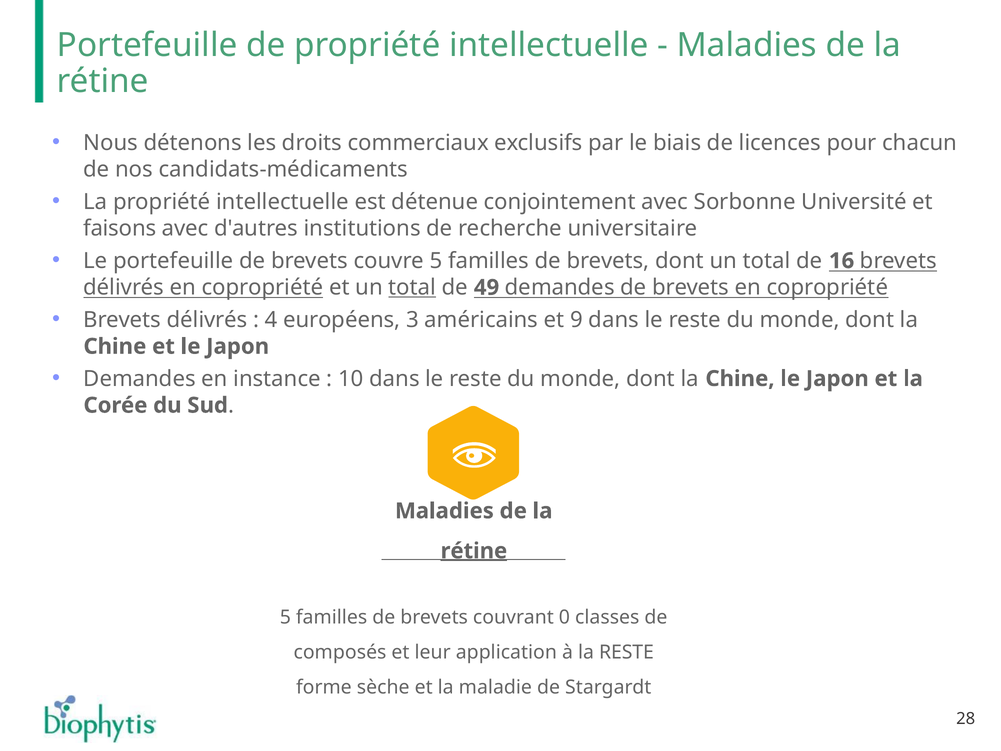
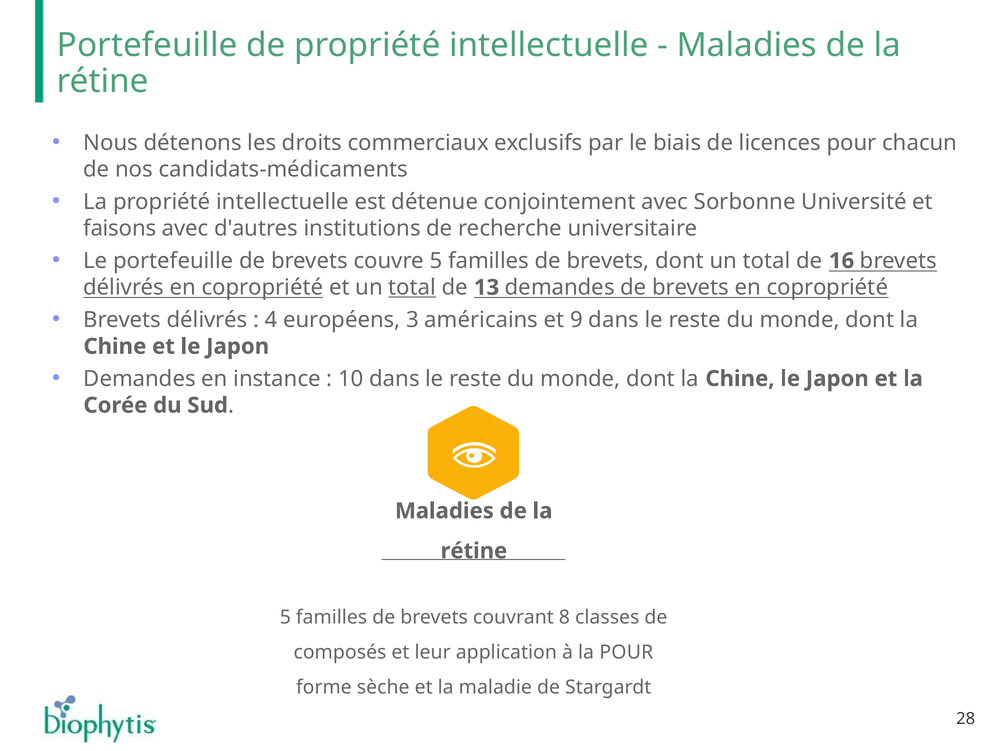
49: 49 -> 13 (487, 287)
rétine underline: present -> none (474, 551)
0: 0 -> 8 (564, 617)
la RESTE: RESTE -> POUR (626, 652)
